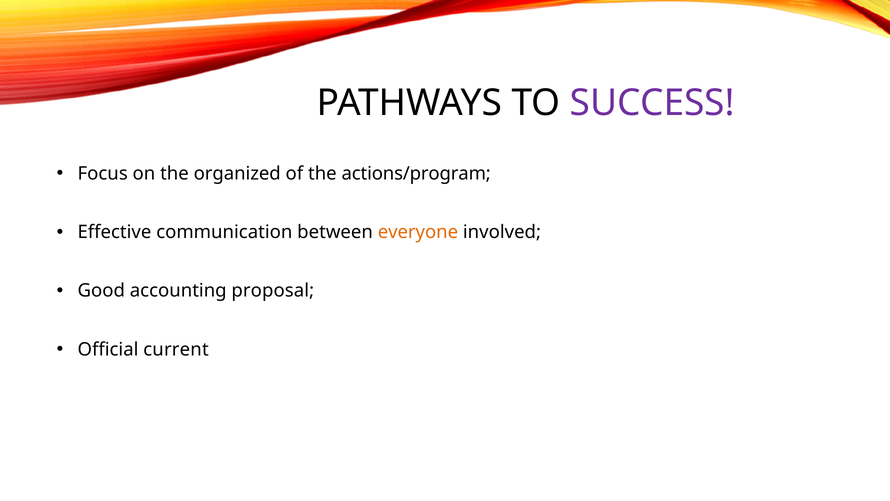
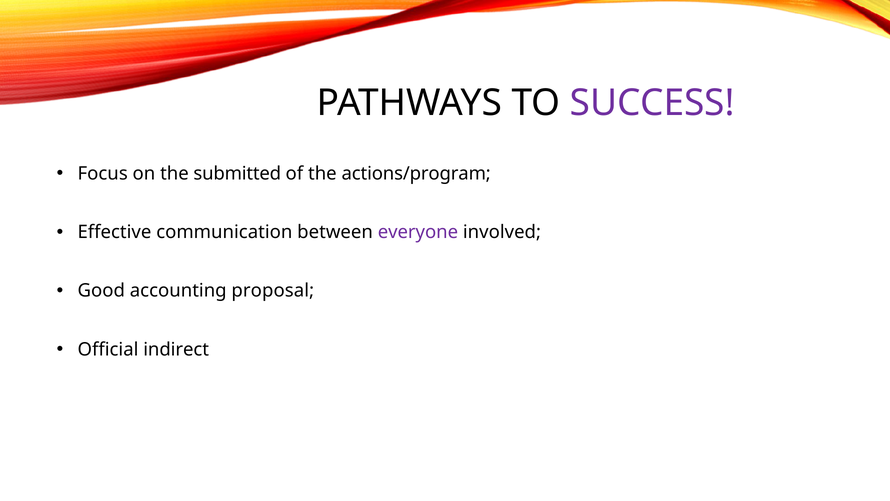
organized: organized -> submitted (237, 173)
everyone colour: orange -> purple (418, 232)
current: current -> indirect (176, 349)
